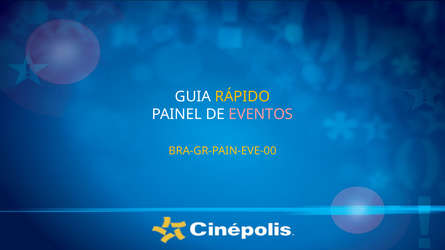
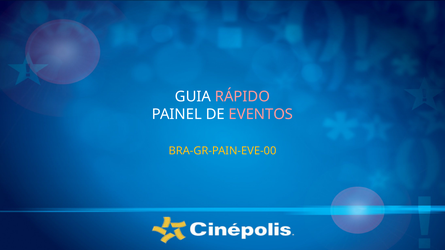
RÁPIDO colour: yellow -> pink (242, 97)
